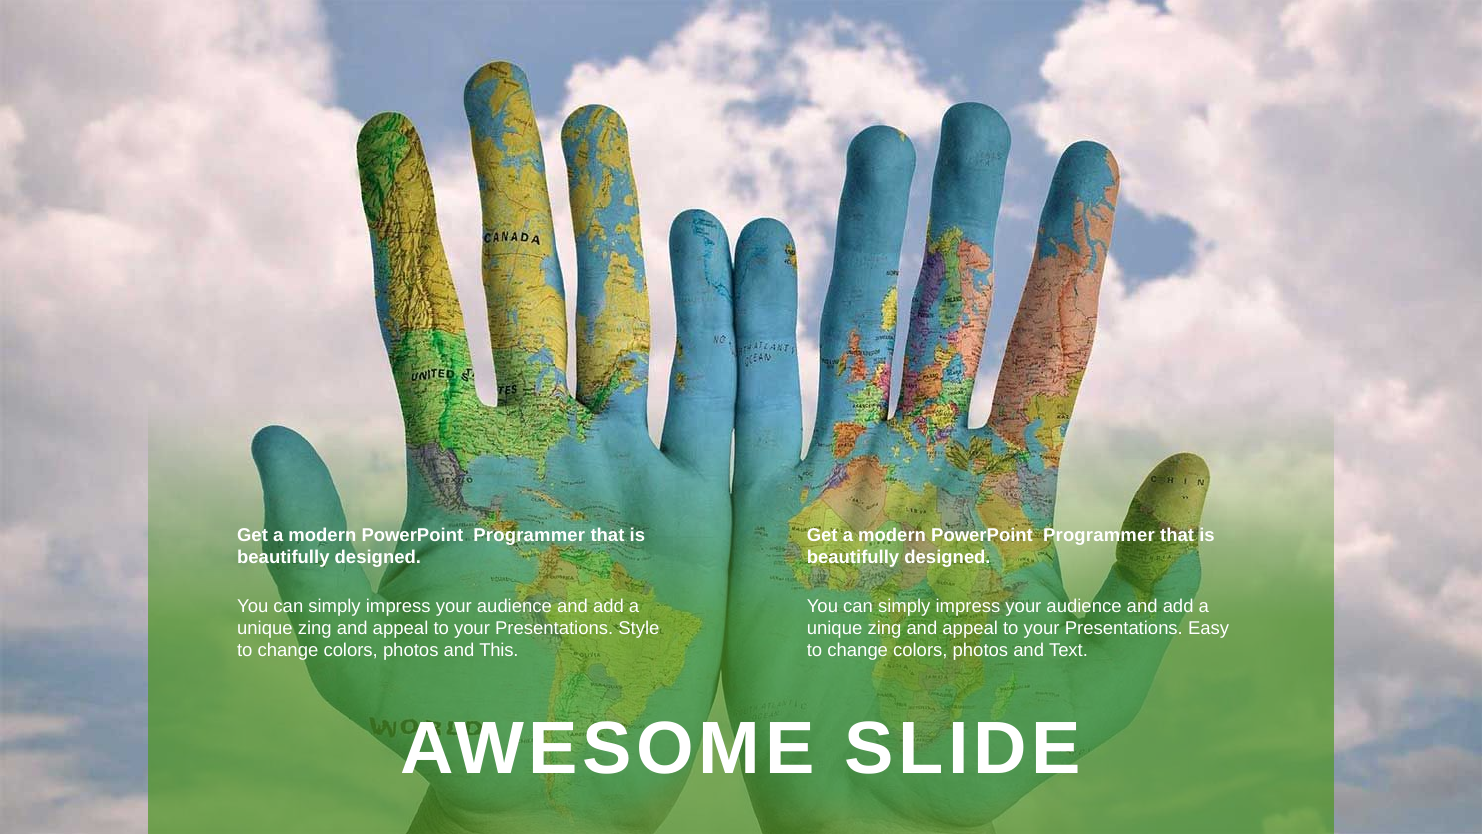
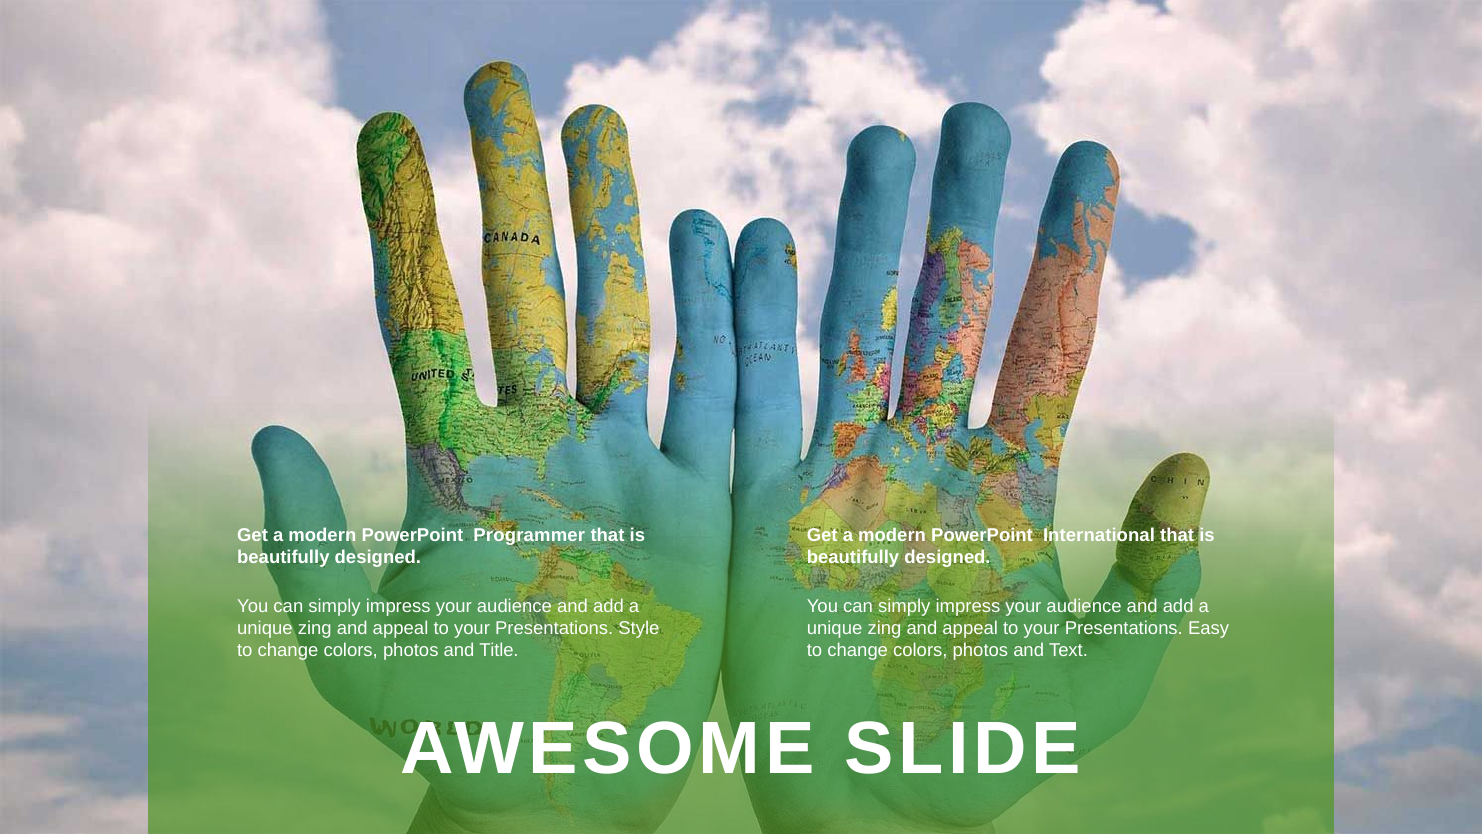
Programmer: Programmer -> International (1099, 535)
This: This -> Title (499, 650)
